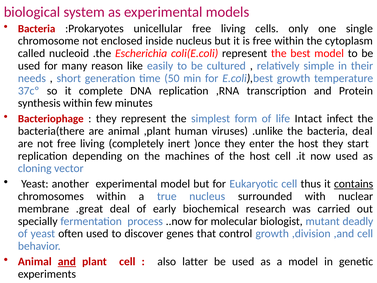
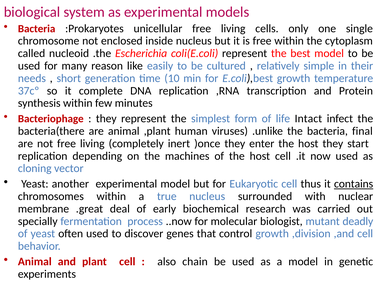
50: 50 -> 10 (172, 78)
bacteria deal: deal -> final (362, 131)
and underline: present -> none (67, 261)
latter: latter -> chain (195, 261)
